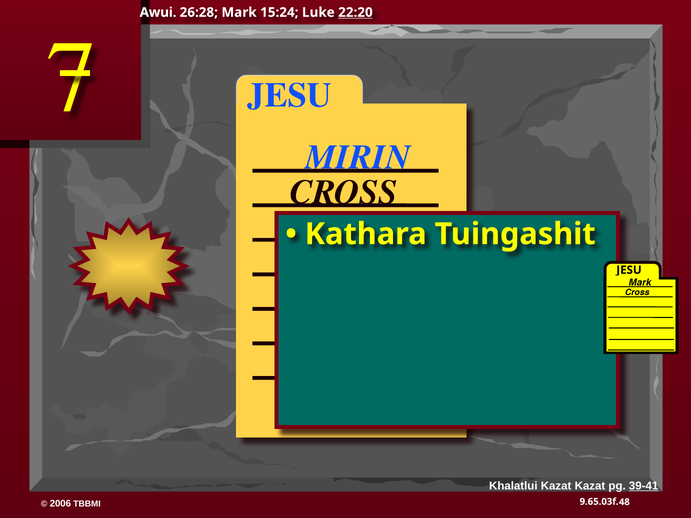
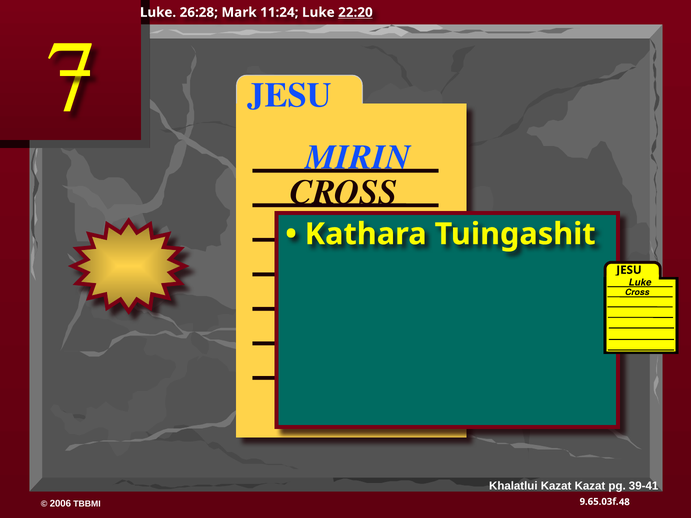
Awui: Awui -> Luke (158, 12)
15:24: 15:24 -> 11:24 (279, 12)
Mark: Mark -> Luke (640, 283)
39-41 underline: present -> none (644, 486)
